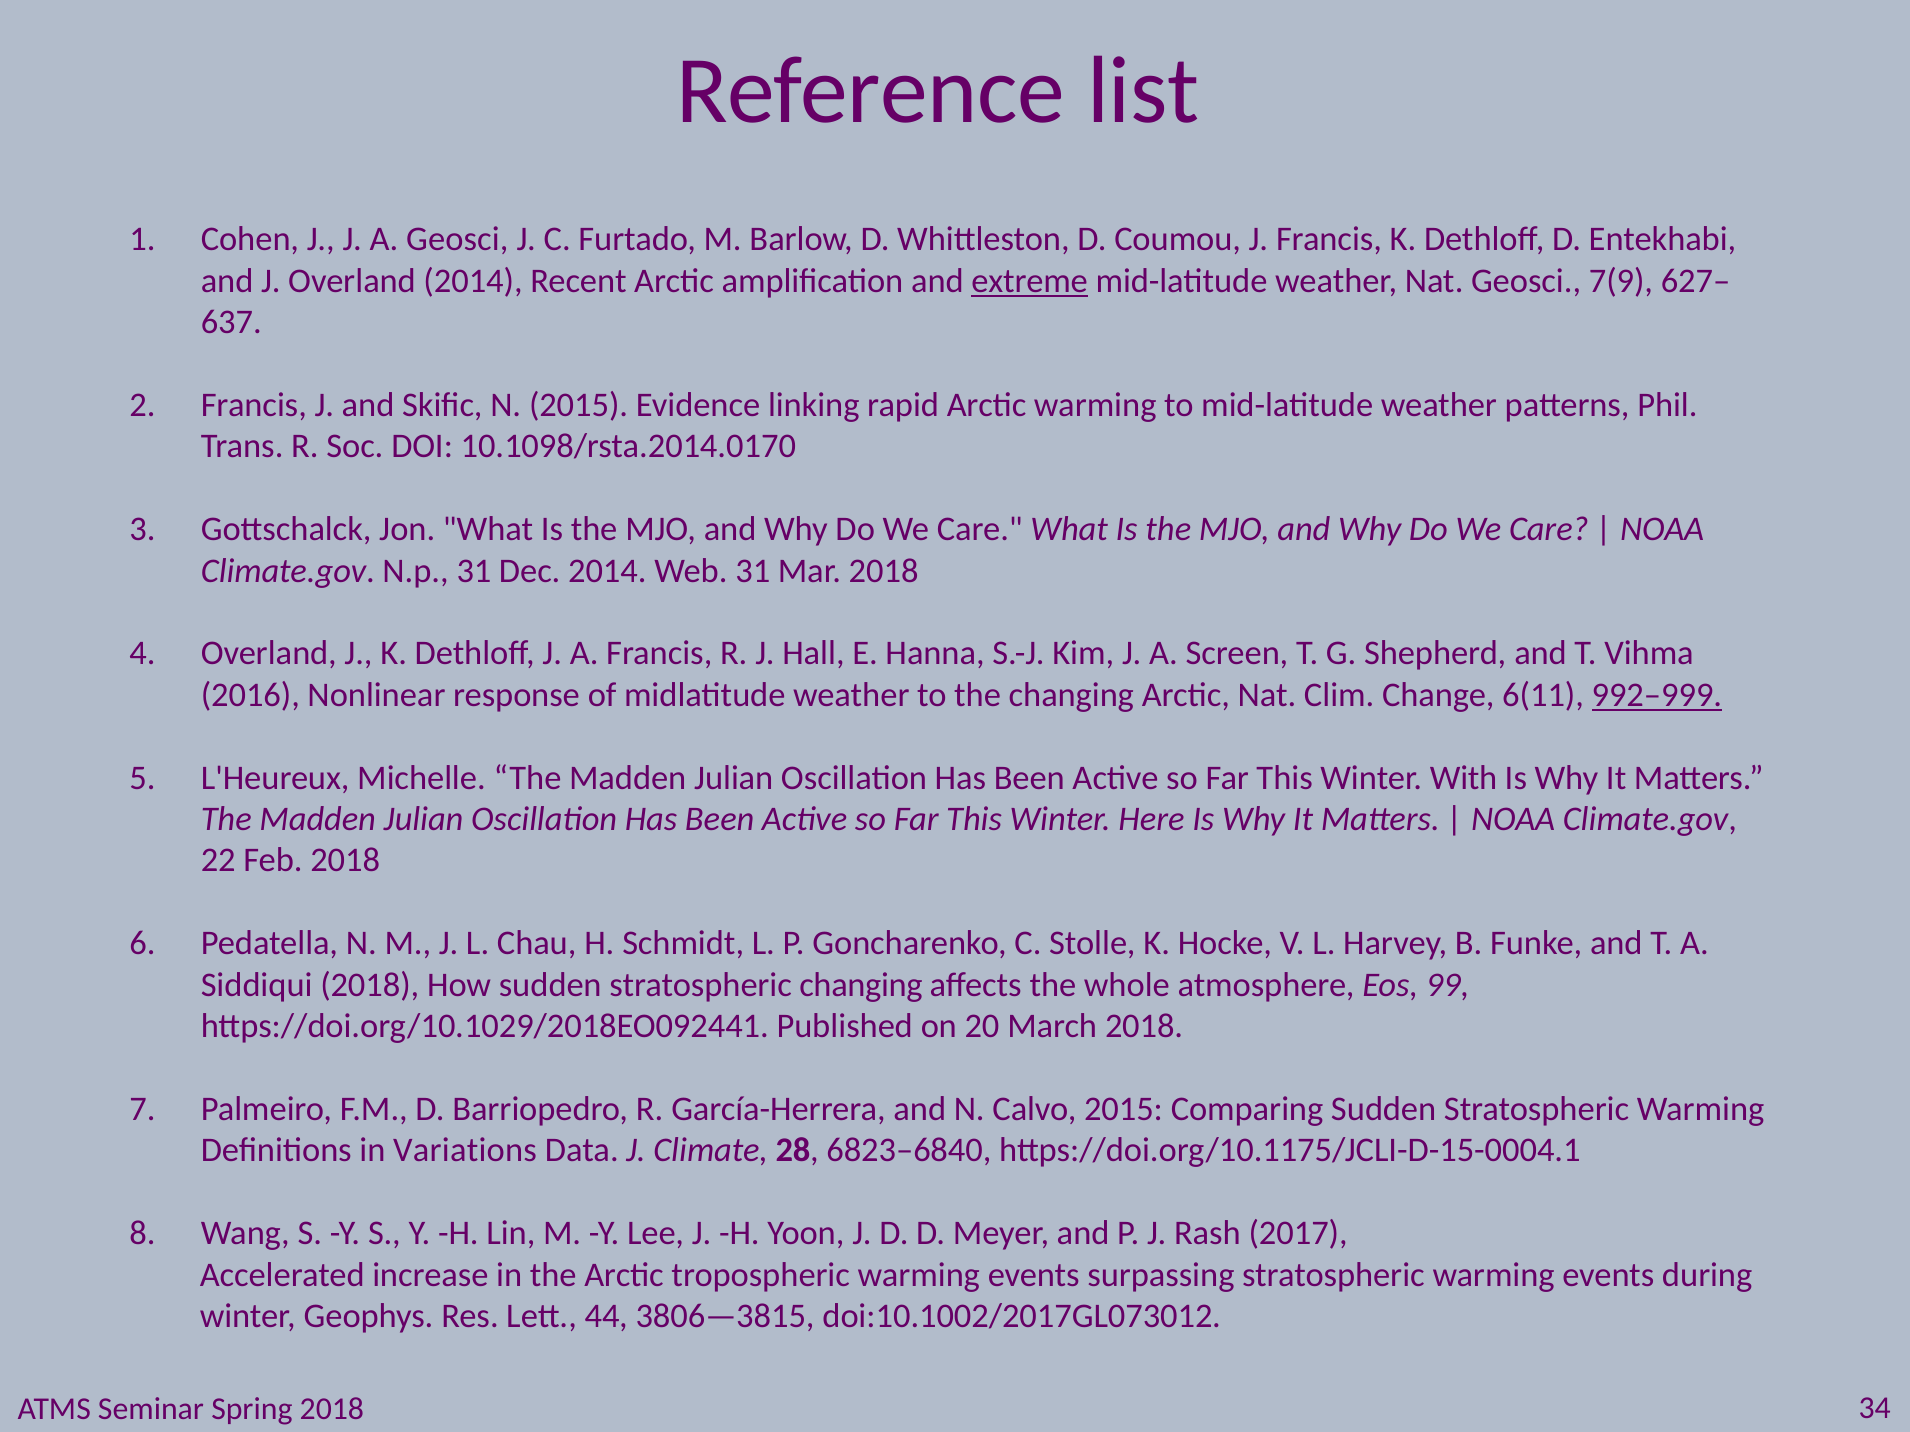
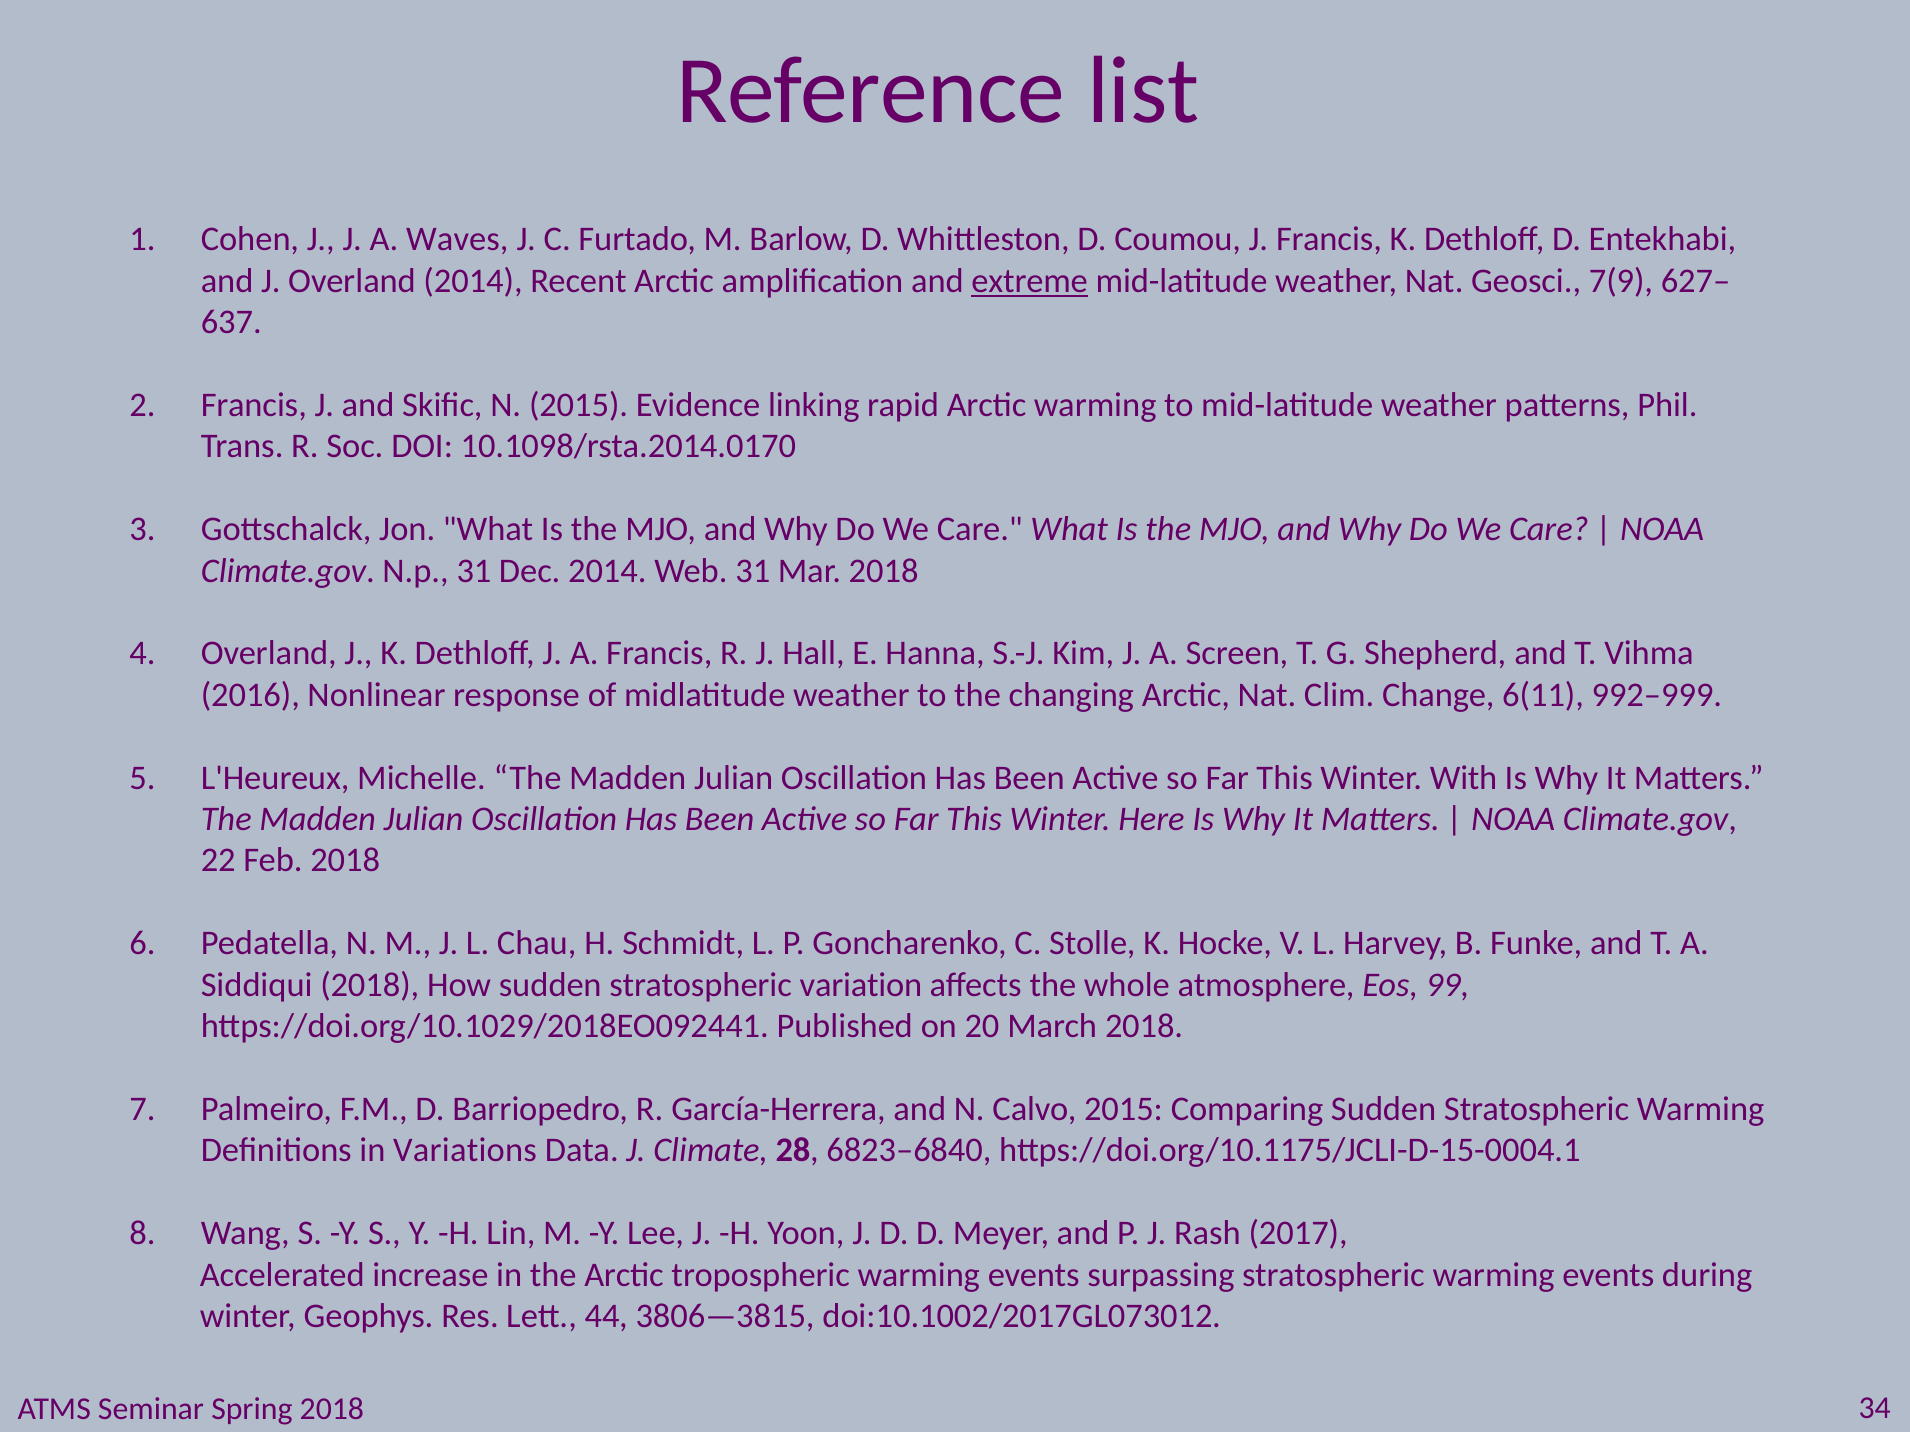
A Geosci: Geosci -> Waves (457, 239)
992–999 underline: present -> none (1657, 695)
stratospheric changing: changing -> variation (861, 985)
